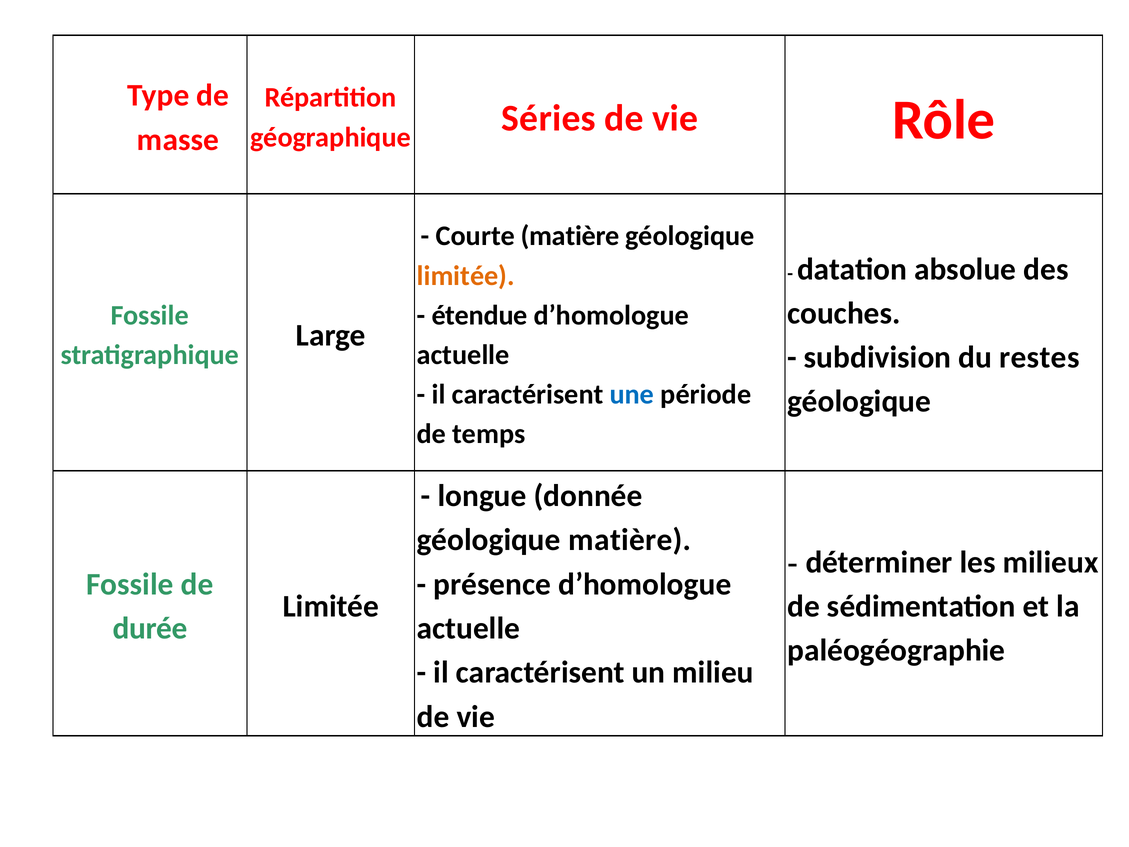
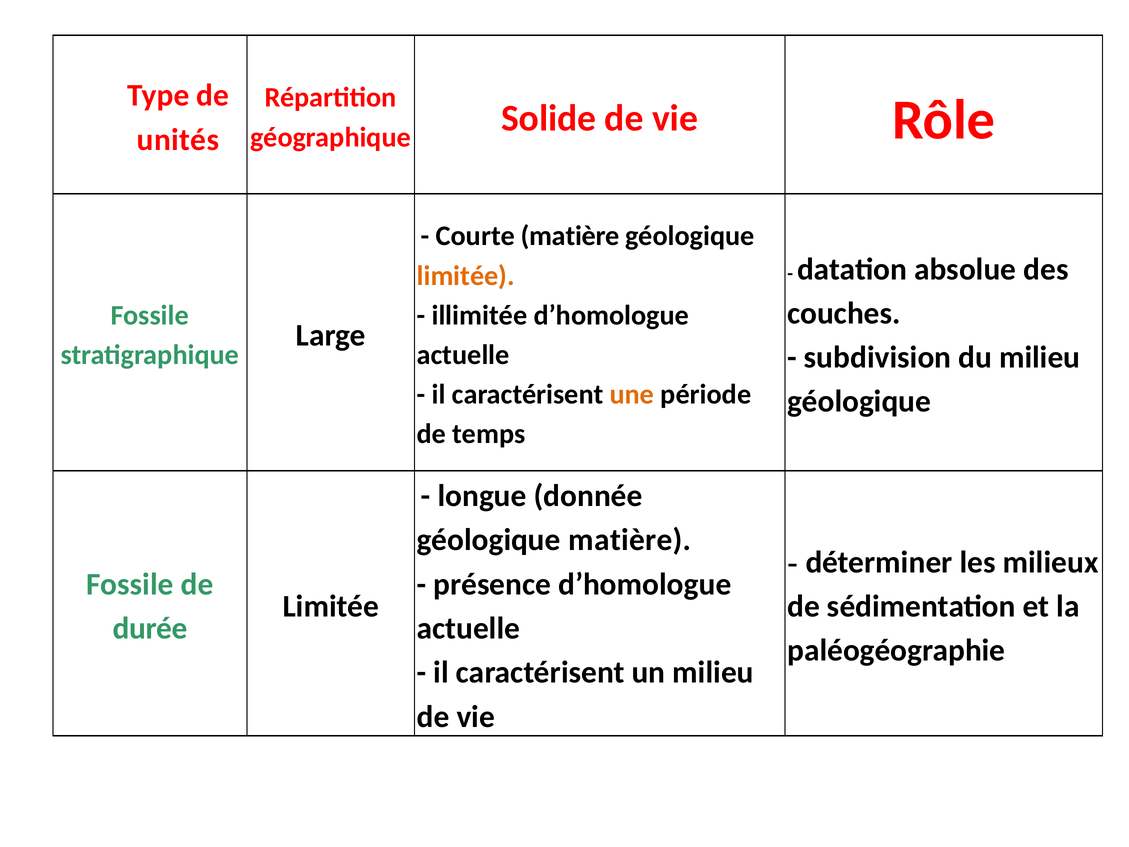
Séries: Séries -> Solide (549, 118)
masse: masse -> unités (178, 140)
étendue: étendue -> illimitée (479, 315)
du restes: restes -> milieu (1040, 357)
une colour: blue -> orange (632, 394)
